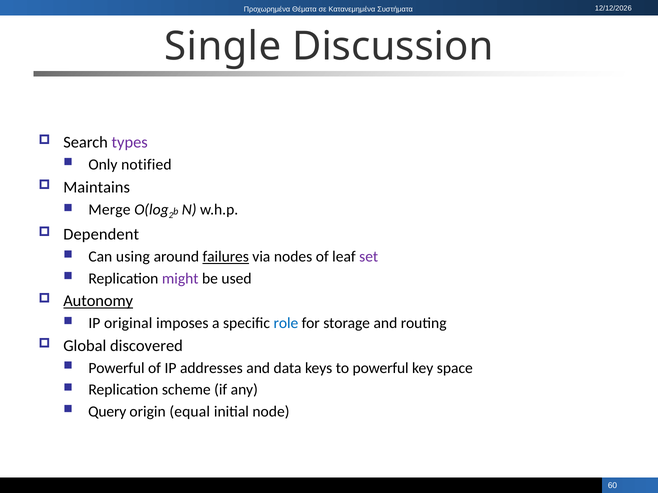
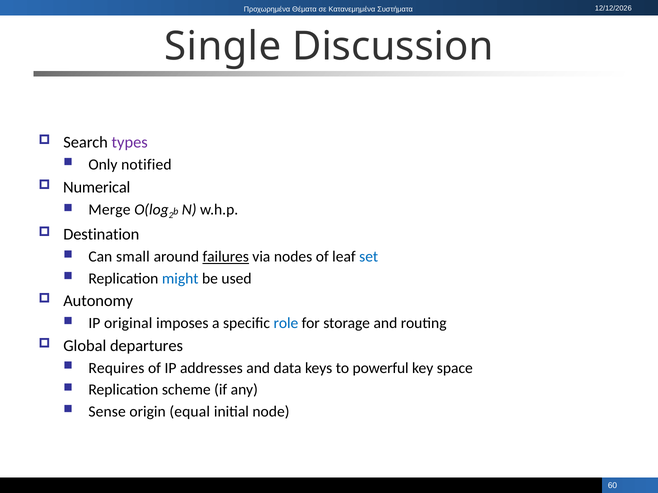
Maintains: Maintains -> Numerical (97, 187)
Dependent: Dependent -> Destination (101, 235)
using: using -> small (133, 257)
set colour: purple -> blue (369, 257)
might colour: purple -> blue (180, 279)
Autonomy underline: present -> none (98, 301)
discovered: discovered -> departures (146, 346)
Powerful: Powerful -> Requires (116, 368)
Query: Query -> Sense (107, 412)
